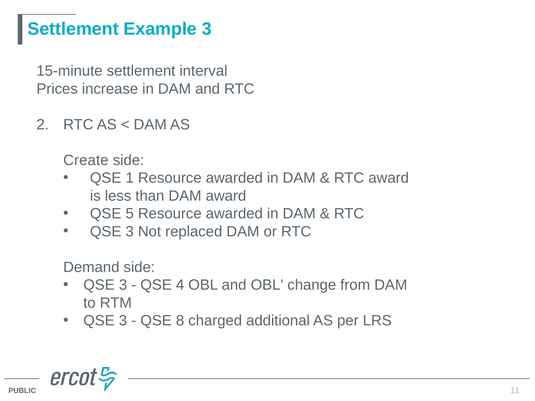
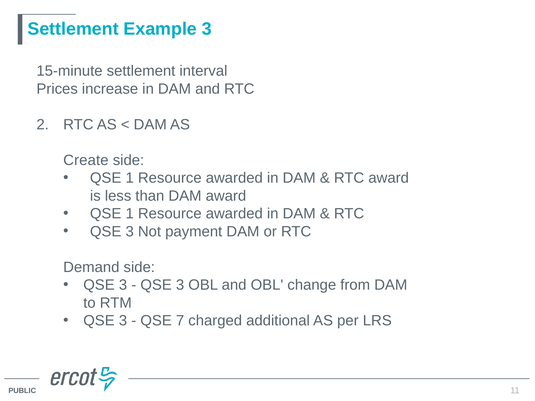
5: 5 -> 1 (130, 214)
replaced: replaced -> payment (194, 232)
4: 4 -> 3 (180, 285)
8: 8 -> 7 (180, 321)
